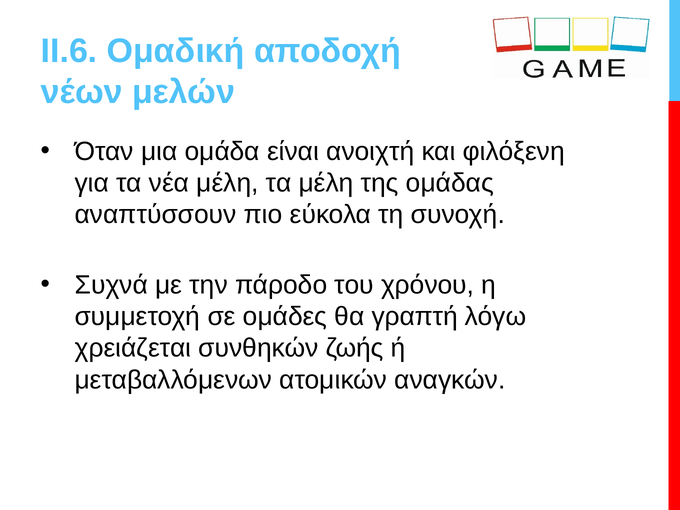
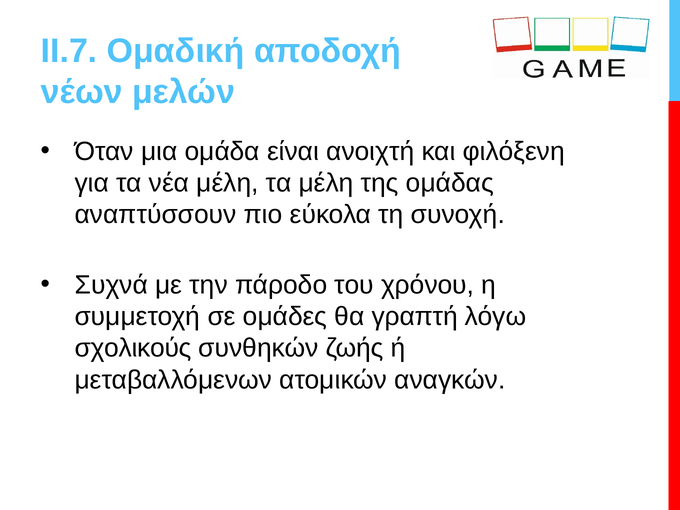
II.6: II.6 -> II.7 (69, 51)
χρειάζεται: χρειάζεται -> σχολικούς (133, 348)
